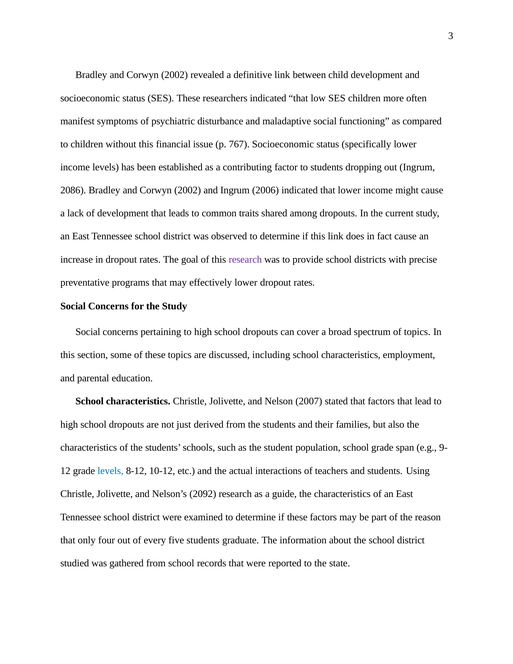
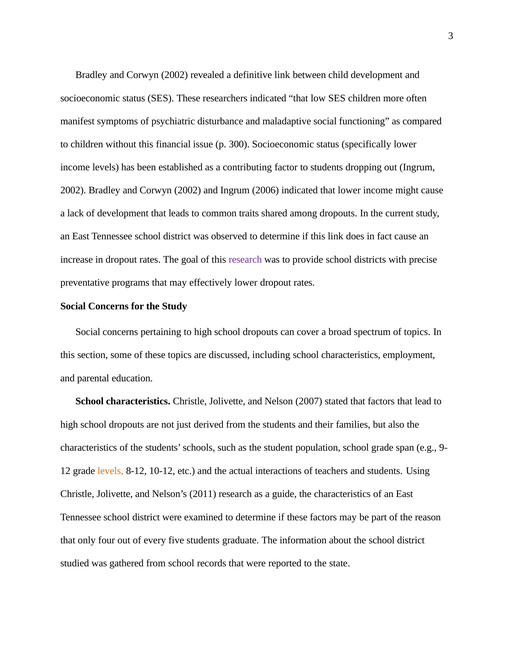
767: 767 -> 300 (239, 144)
2086: 2086 -> 2002 (73, 190)
levels colour: blue -> orange (110, 471)
2092: 2092 -> 2011 (203, 494)
